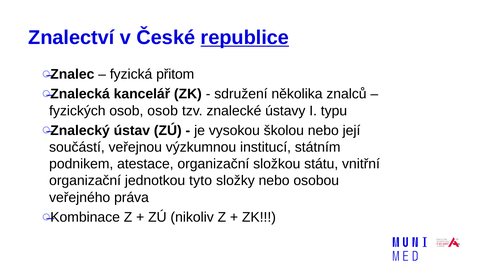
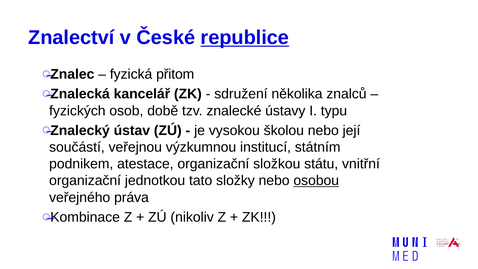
osob osob: osob -> době (163, 111)
tyto: tyto -> tato (201, 181)
osobou underline: none -> present (316, 181)
